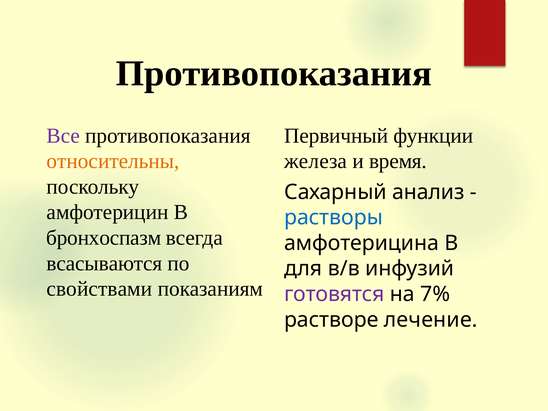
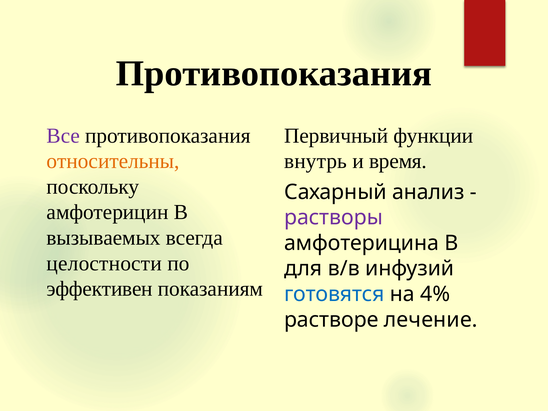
железа: железа -> внутрь (316, 161)
растворы colour: blue -> purple (333, 218)
бронхоспазм: бронхоспазм -> вызываемых (104, 238)
всасываются: всасываются -> целостности (104, 263)
свойствами: свойствами -> эффективен (100, 289)
готовятся colour: purple -> blue (334, 294)
7%: 7% -> 4% (435, 294)
